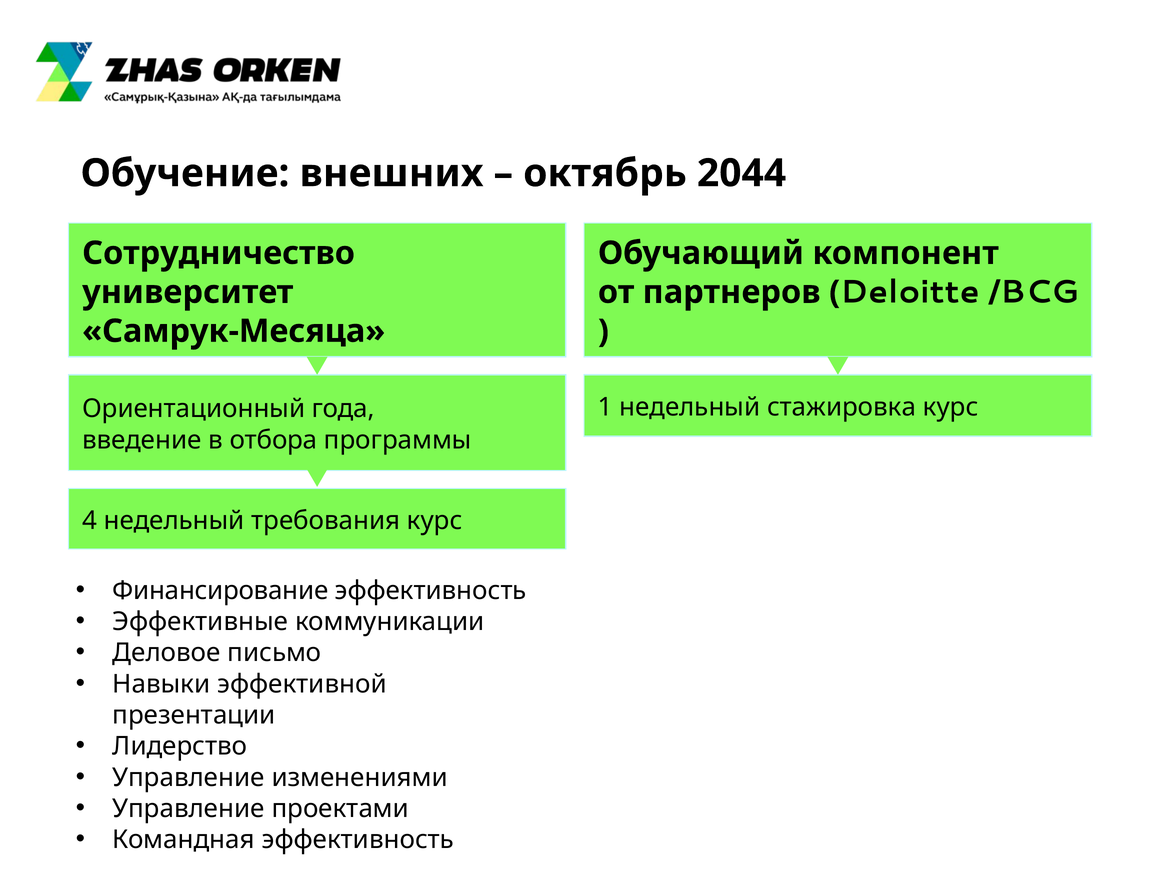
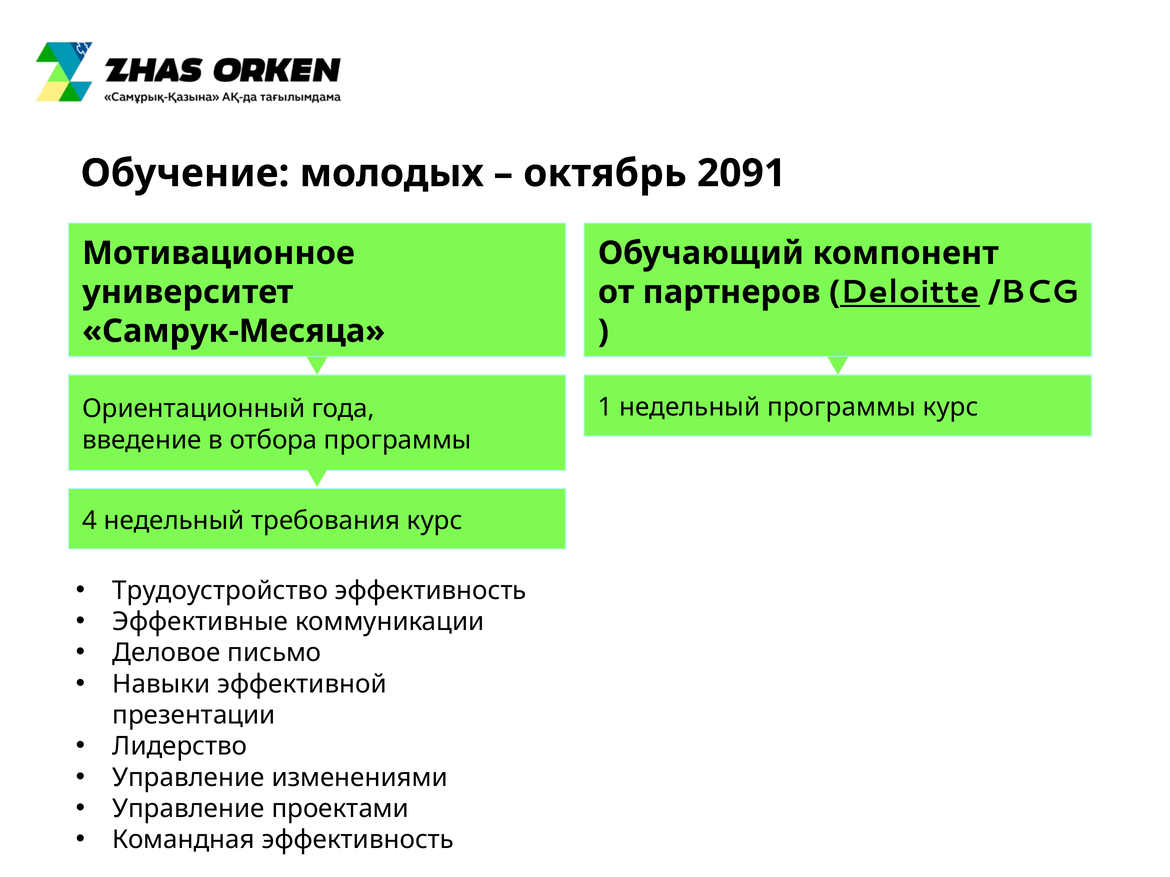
внешних: внешних -> молодых (392, 173)
2044: 2044 -> 2091 (742, 173)
Сотрудничество: Сотрудничество -> Мотивационное (219, 253)
Deloitte underline: none -> present (910, 292)
недельный стажировка: стажировка -> программы (842, 408)
Финансирование: Финансирование -> Трудоустройство (220, 591)
